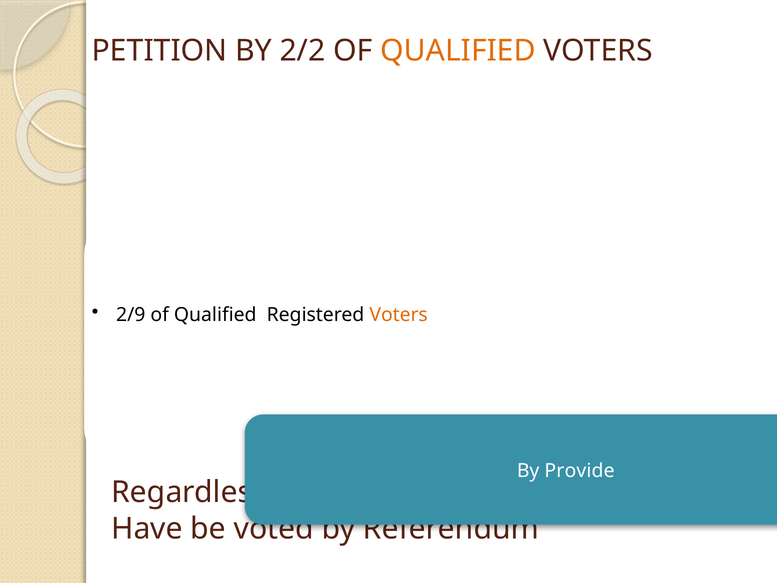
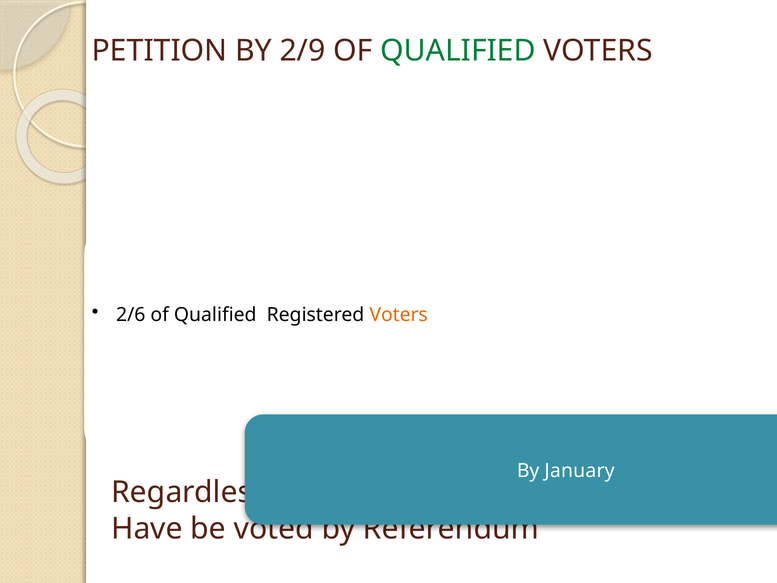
2/2: 2/2 -> 2/9 (303, 51)
QUALIFIED colour: orange -> green (458, 51)
2/9: 2/9 -> 2/6 (131, 315)
Provide: Provide -> January (580, 471)
